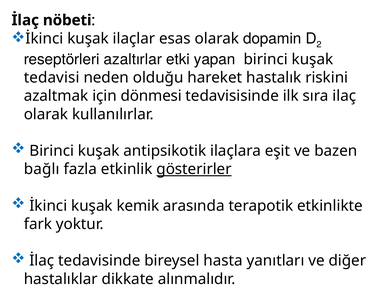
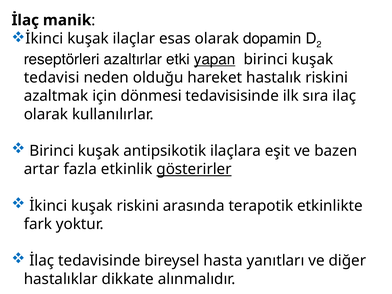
nöbeti: nöbeti -> manik (67, 20)
yapan underline: none -> present (215, 59)
bağlı: bağlı -> artar (42, 169)
kuşak kemik: kemik -> riskini (138, 206)
